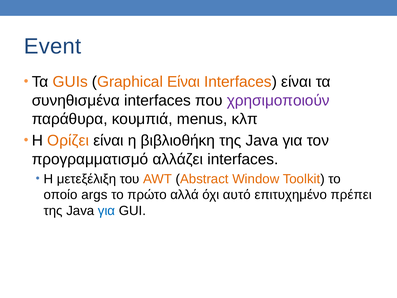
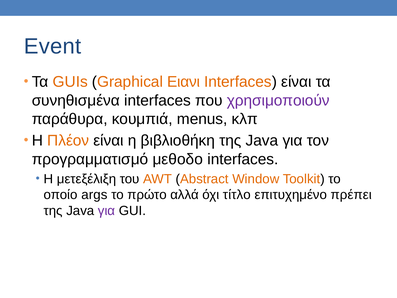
Graphical Είναι: Είναι -> Ειανι (184, 82)
Ορίζει: Ορίζει -> Πλέον (68, 141)
αλλάζει: αλλάζει -> μεθοδο (178, 159)
αυτό: αυτό -> τίτλο (237, 195)
για colour: blue -> purple (107, 211)
